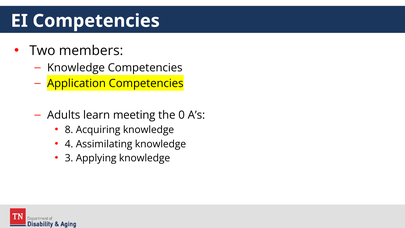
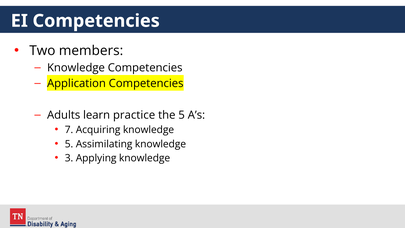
meeting: meeting -> practice (134, 115)
the 0: 0 -> 5 (182, 115)
8: 8 -> 7 (69, 130)
4: 4 -> 5 (69, 144)
